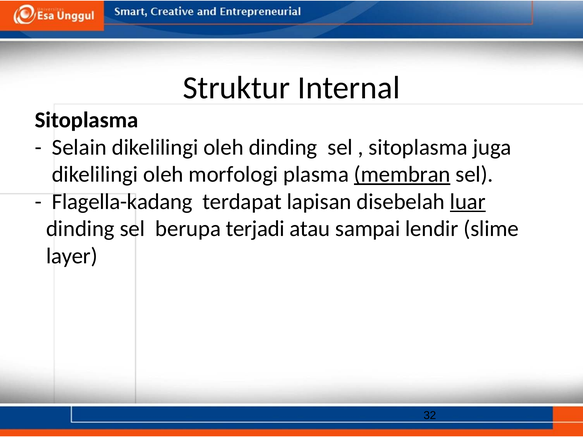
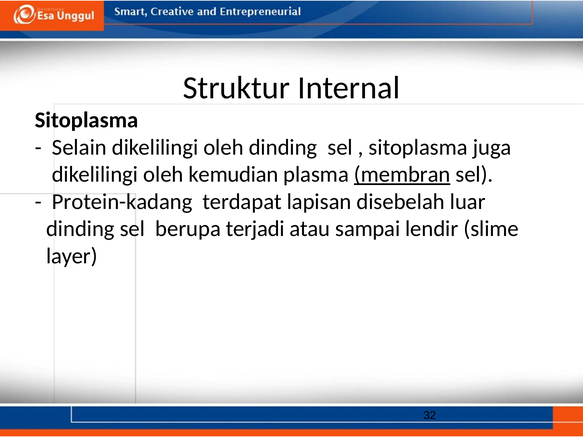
morfologi: morfologi -> kemudian (233, 175)
Flagella-kadang: Flagella-kadang -> Protein-kadang (122, 202)
luar underline: present -> none (468, 202)
